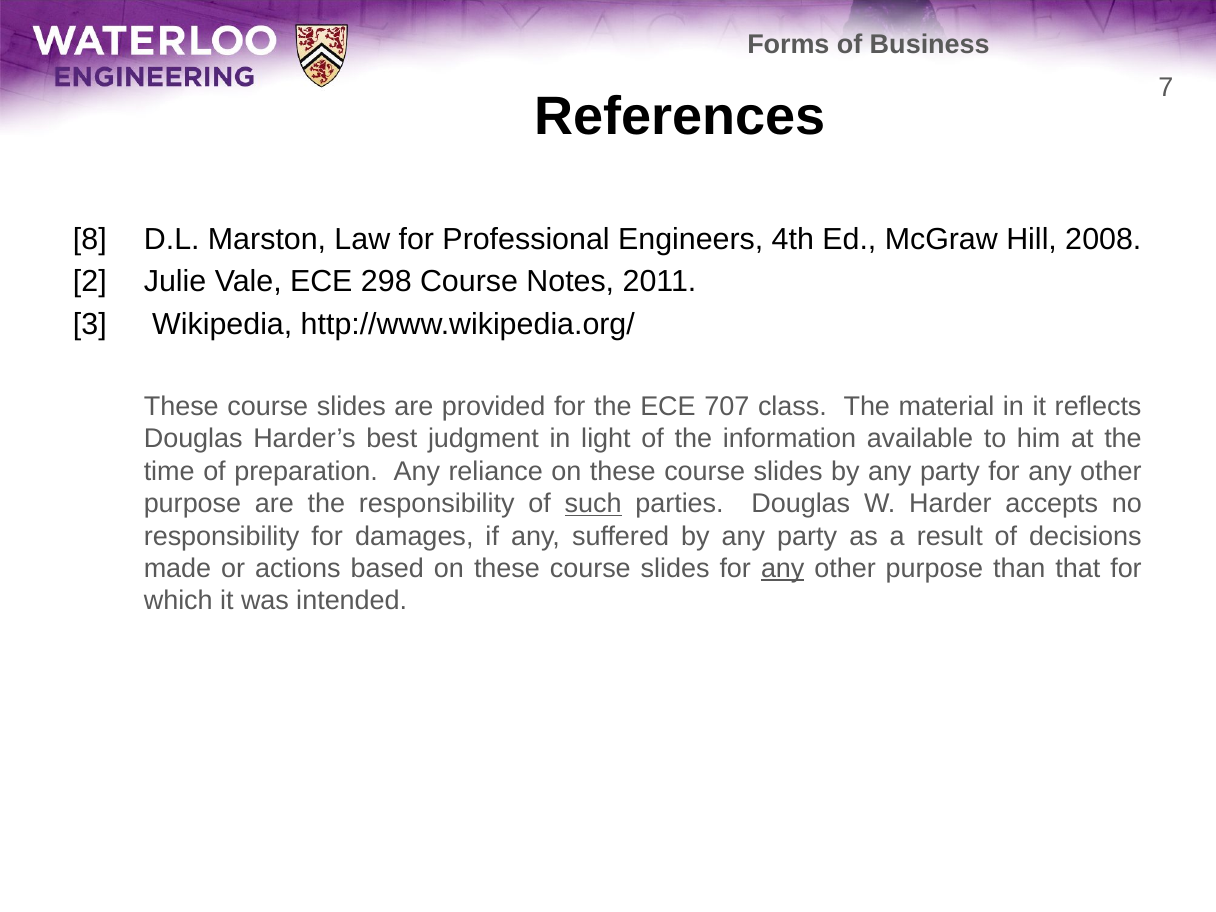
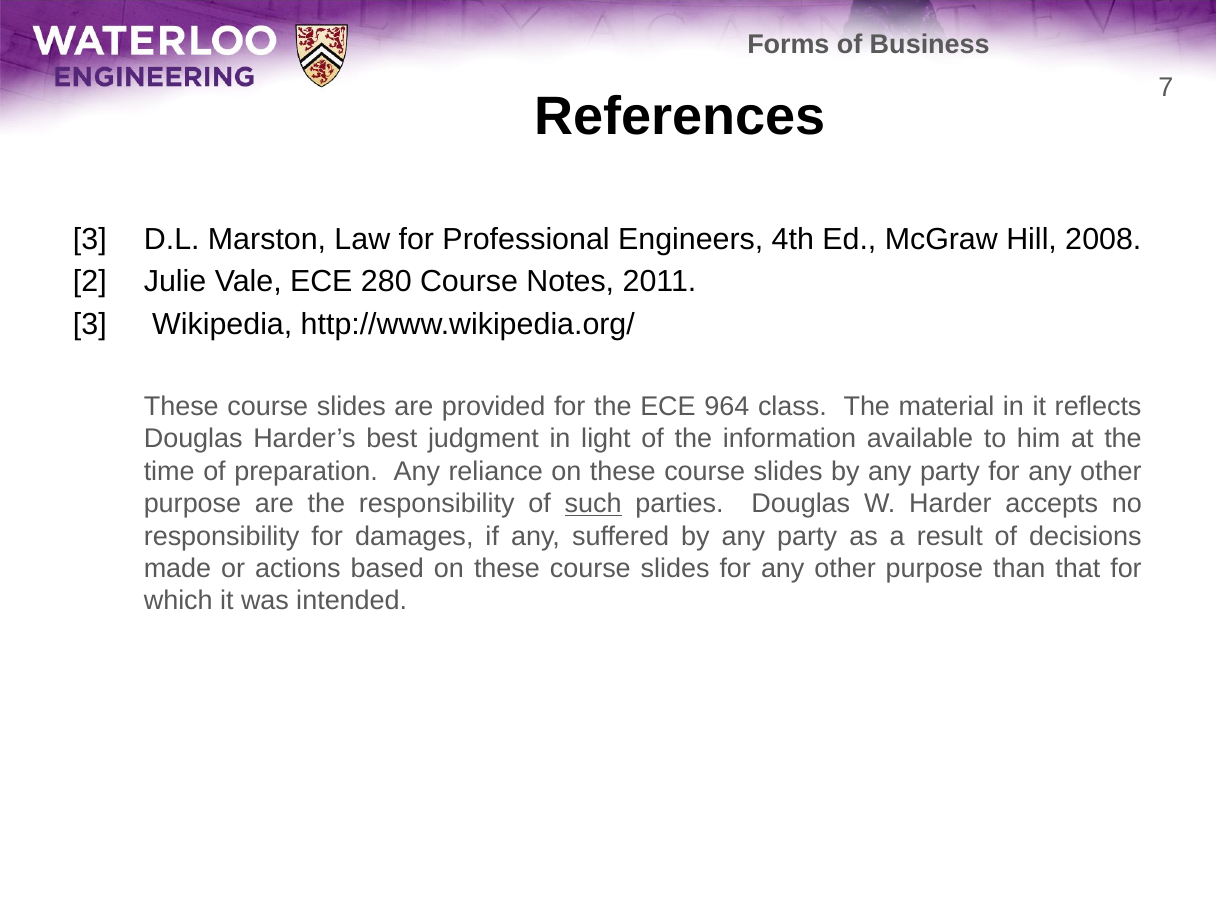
8: 8 -> 3 (90, 239)
298: 298 -> 280 (386, 282)
707: 707 -> 964 (727, 407)
any underline: present -> none (783, 569)
